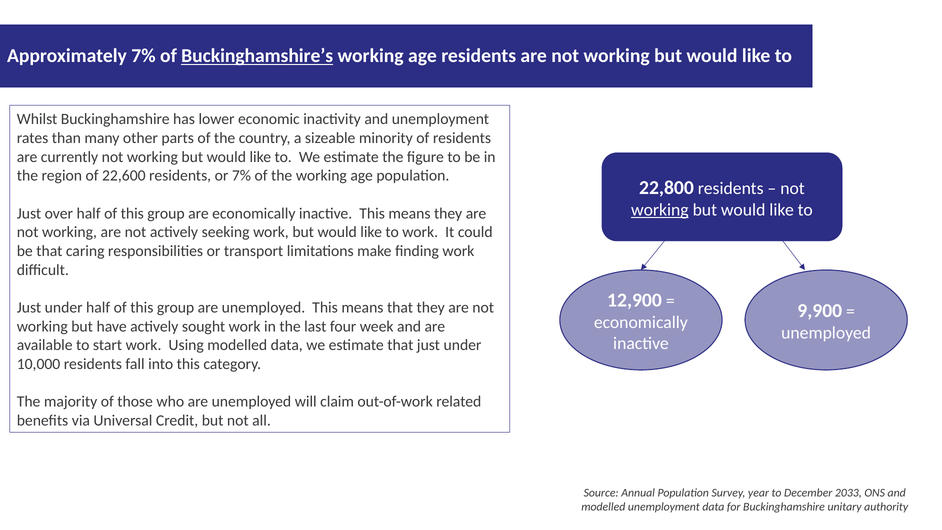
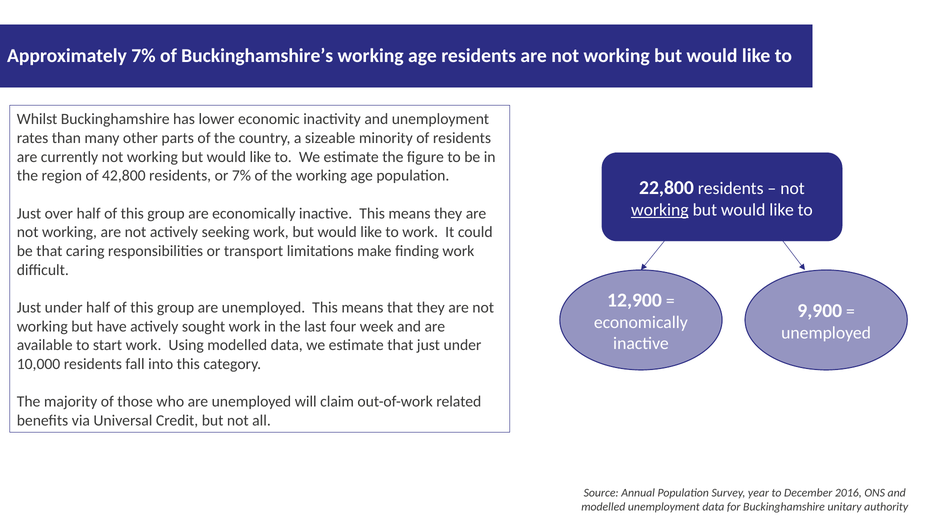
Buckinghamshire’s underline: present -> none (257, 56)
22,600: 22,600 -> 42,800 (124, 176)
2033: 2033 -> 2016 (848, 493)
